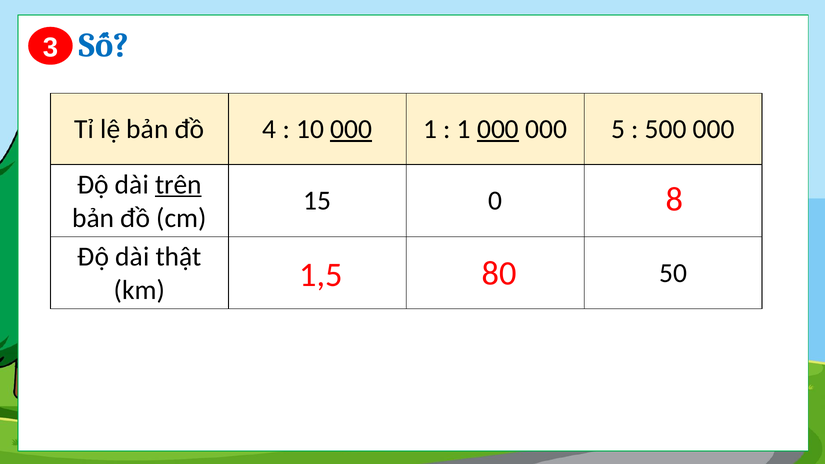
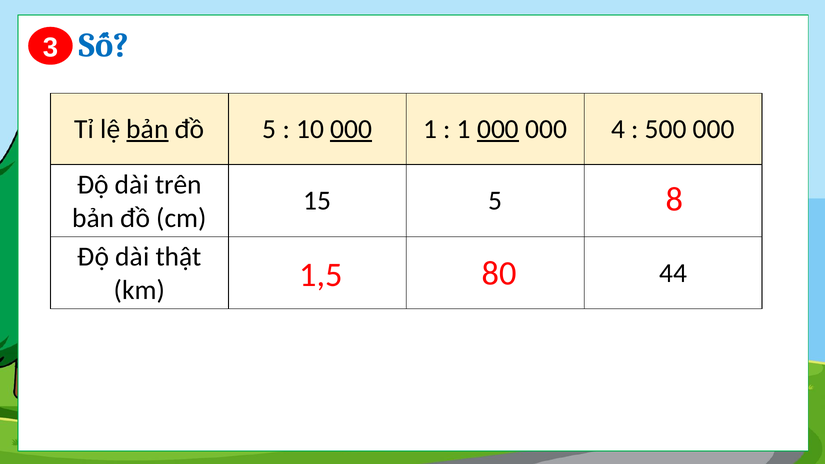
bản underline: none -> present (147, 129)
đồ 4: 4 -> 5 (269, 129)
5: 5 -> 4 (618, 129)
trên underline: present -> none (178, 185)
15 0: 0 -> 5 (495, 201)
50: 50 -> 44 (673, 273)
